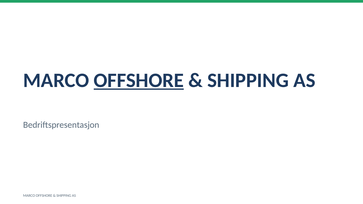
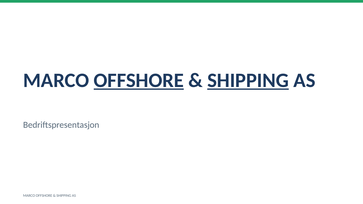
SHIPPING underline: none -> present (248, 81)
